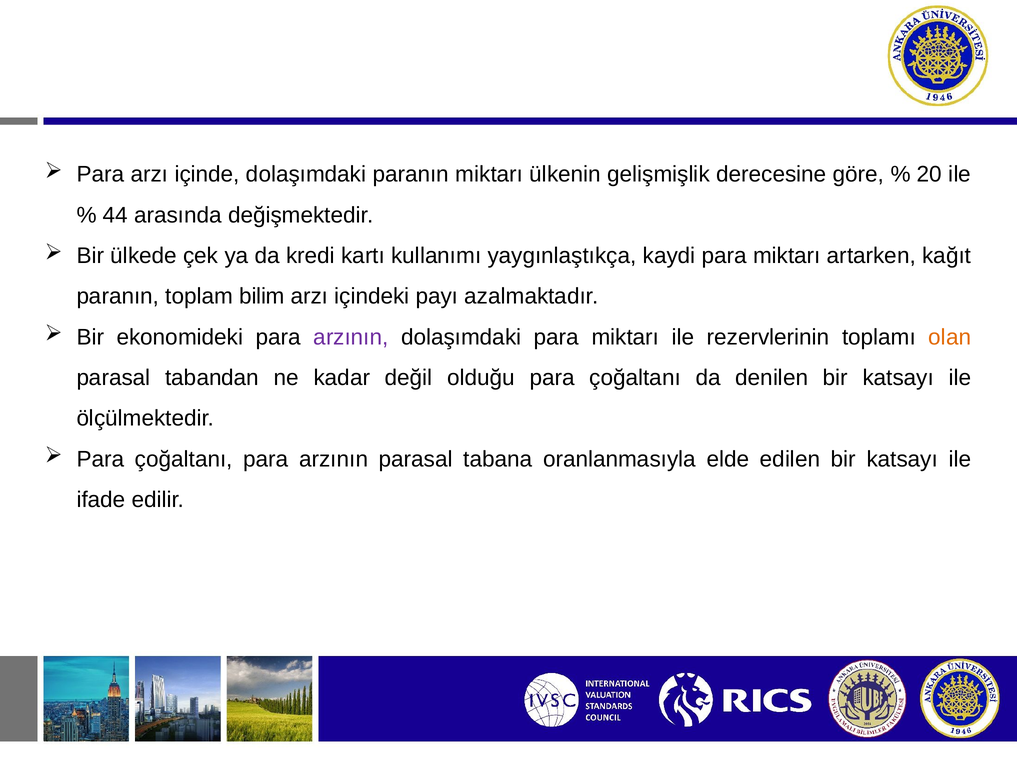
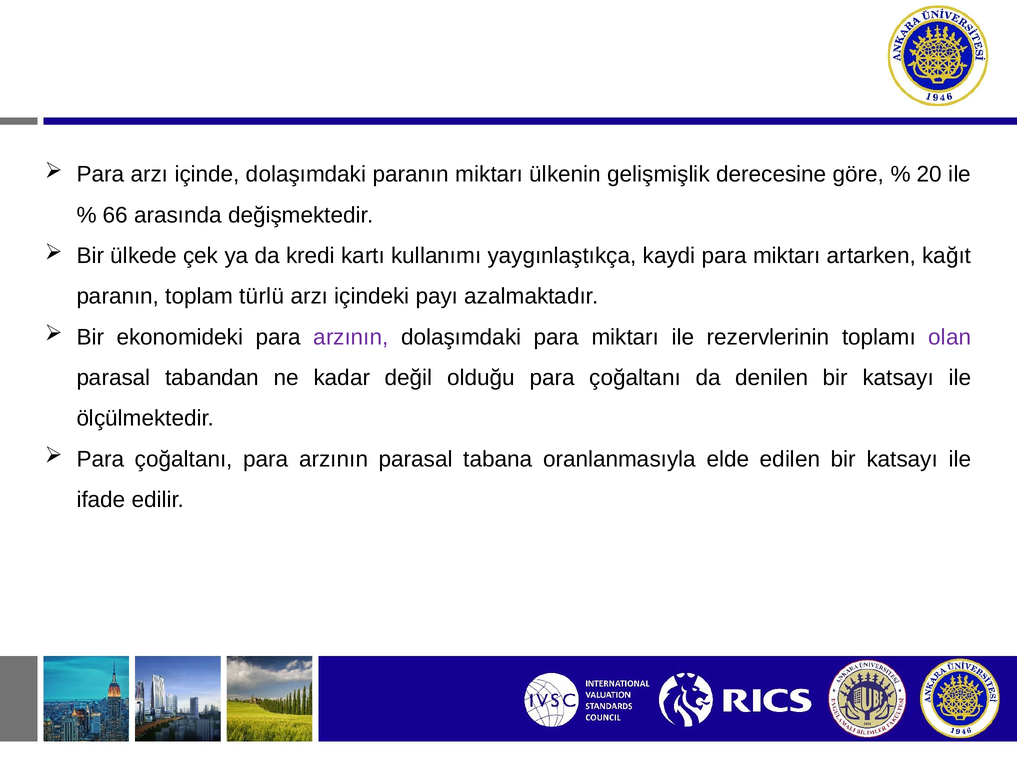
44: 44 -> 66 (115, 215)
bilim: bilim -> türlü (262, 296)
olan colour: orange -> purple (950, 337)
